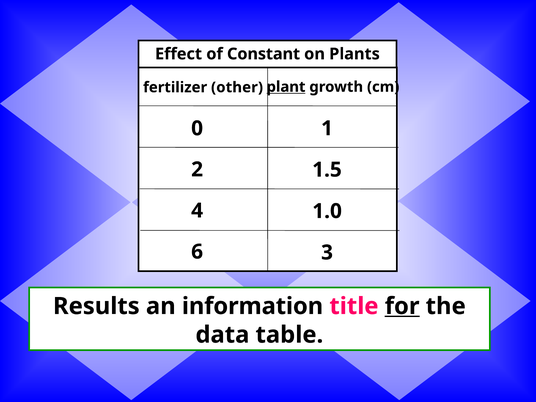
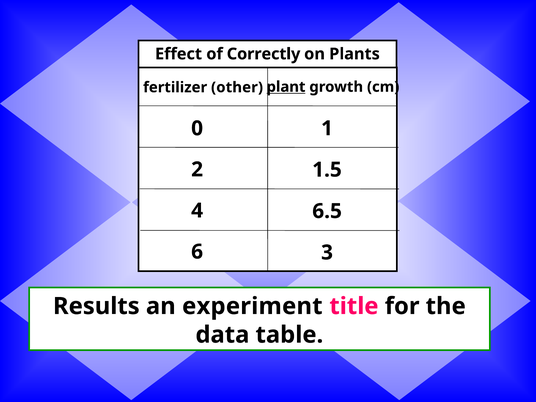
Constant: Constant -> Correctly (264, 54)
1.0: 1.0 -> 6.5 (327, 211)
information: information -> experiment (252, 306)
for underline: present -> none (402, 306)
